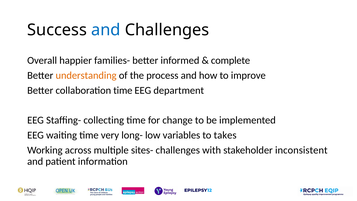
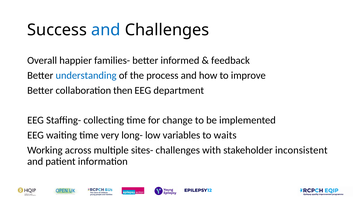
complete: complete -> feedback (230, 60)
understanding colour: orange -> blue (86, 75)
collaboration time: time -> then (123, 90)
takes: takes -> waits (225, 135)
